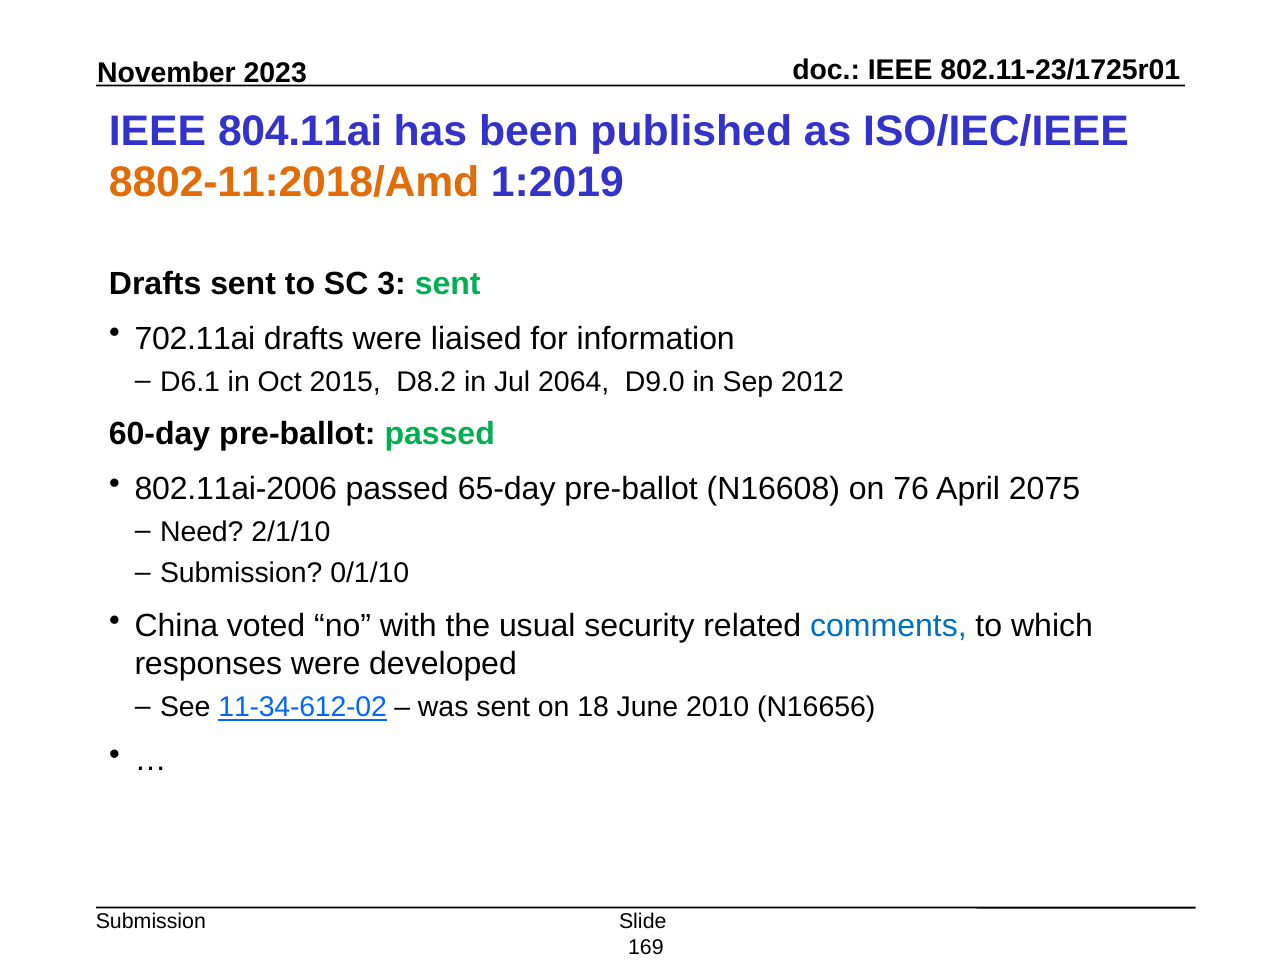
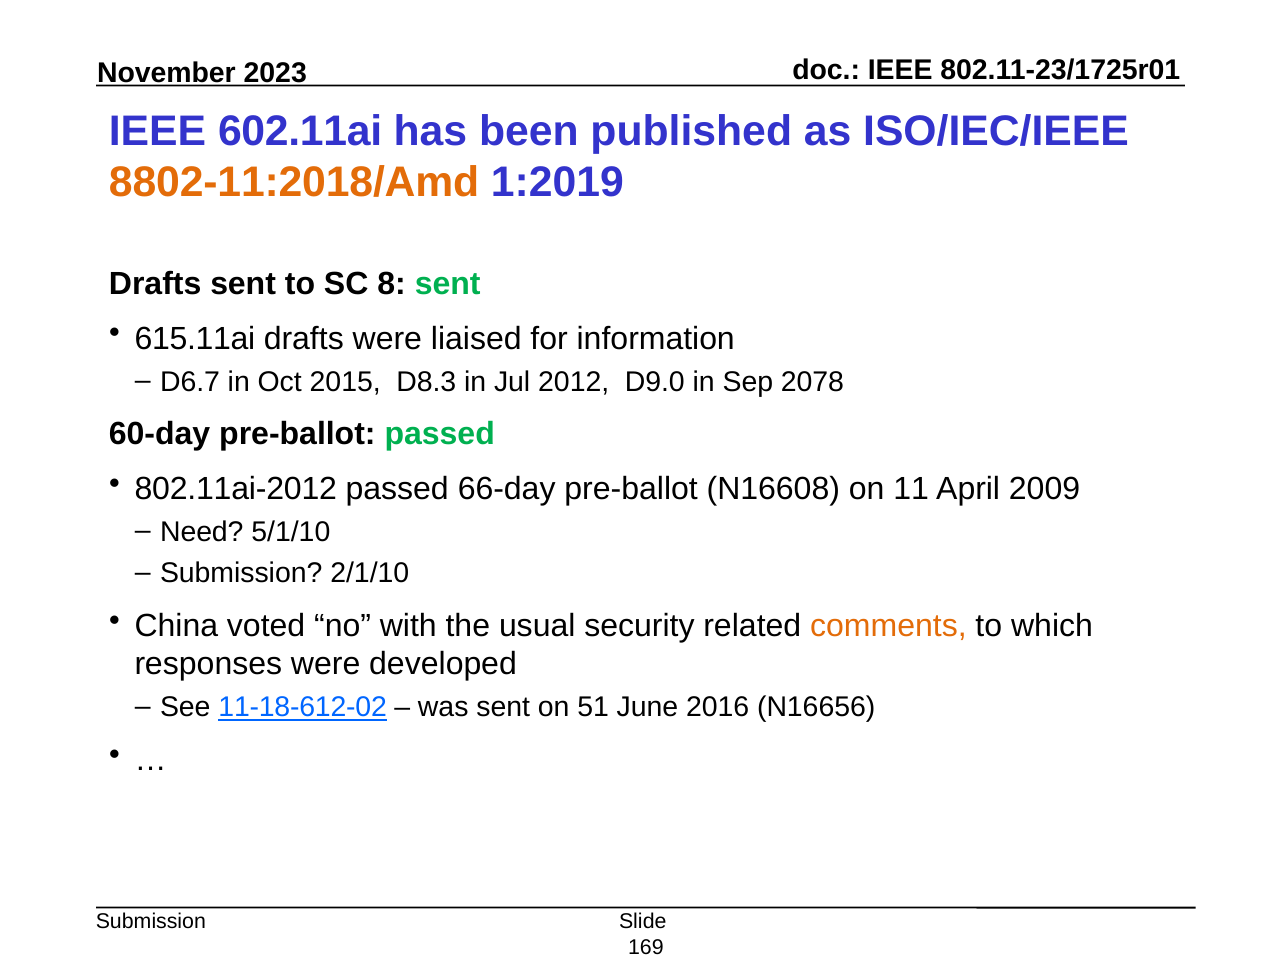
804.11ai: 804.11ai -> 602.11ai (300, 131)
3: 3 -> 8 (391, 284)
702.11ai: 702.11ai -> 615.11ai (195, 339)
D6.1: D6.1 -> D6.7 (190, 382)
D8.2: D8.2 -> D8.3 (426, 382)
2064: 2064 -> 2012 (574, 382)
2012: 2012 -> 2078 (812, 382)
802.11ai-2006: 802.11ai-2006 -> 802.11ai-2012 (236, 489)
65-day: 65-day -> 66-day (507, 489)
76: 76 -> 11 (911, 489)
2075: 2075 -> 2009 (1045, 489)
2/1/10: 2/1/10 -> 5/1/10 (291, 532)
0/1/10: 0/1/10 -> 2/1/10 (370, 573)
comments colour: blue -> orange (888, 626)
11-34-612-02: 11-34-612-02 -> 11-18-612-02 (303, 707)
18: 18 -> 51 (593, 707)
2010: 2010 -> 2016 (718, 707)
